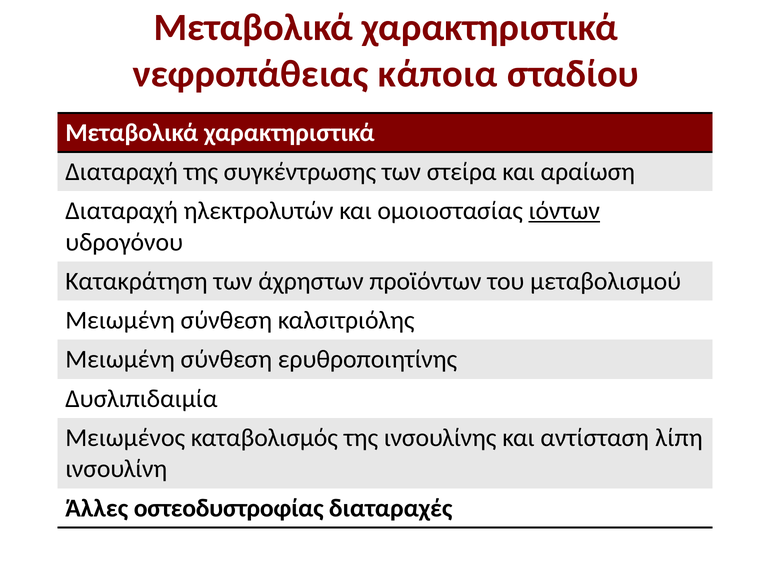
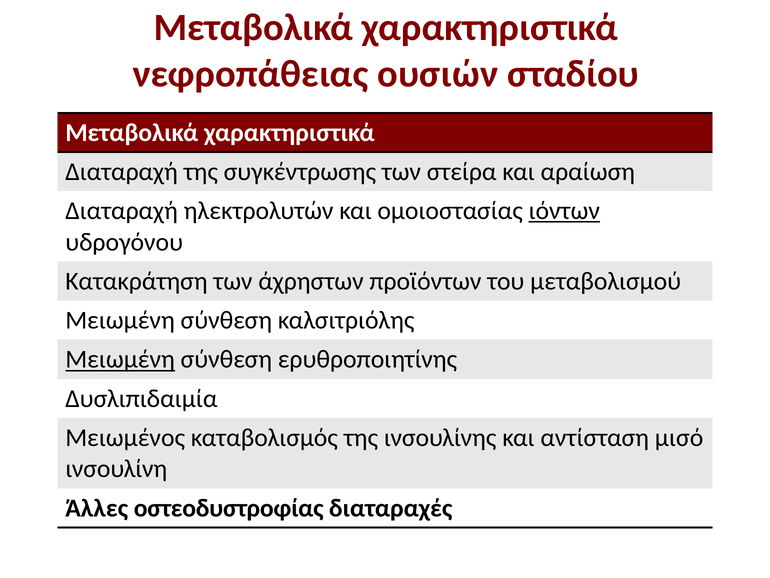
κάποια: κάποια -> ουσιών (438, 74)
Μειωμένη underline: none -> present (120, 359)
λίπη: λίπη -> μισό (679, 437)
